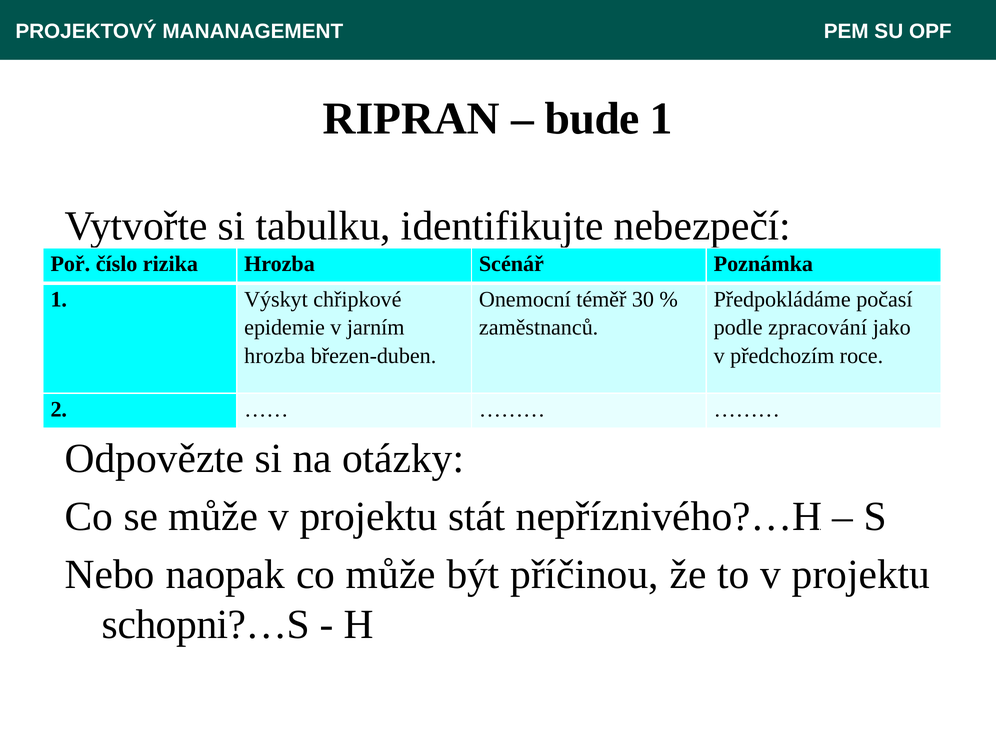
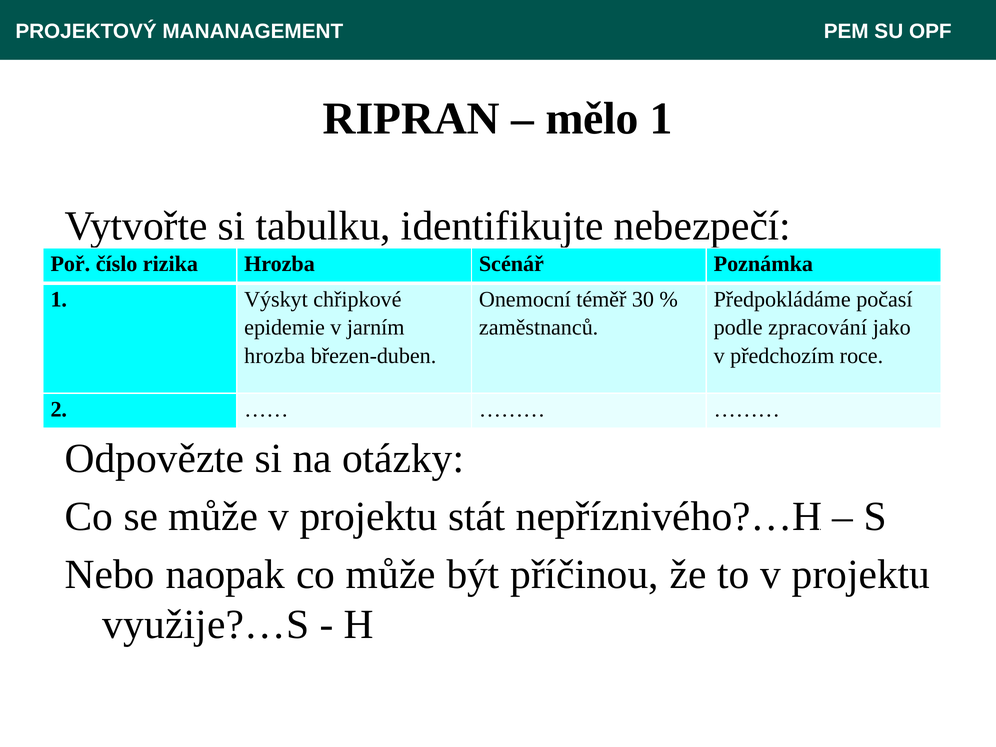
bude: bude -> mělo (592, 119)
schopni?…S: schopni?…S -> využije?…S (206, 624)
